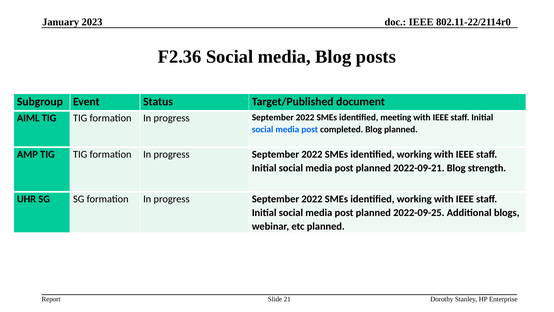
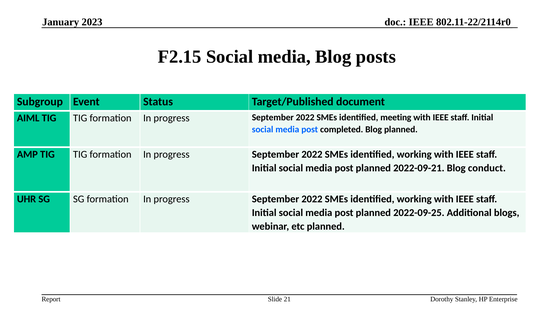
F2.36: F2.36 -> F2.15 (180, 57)
strength: strength -> conduct (487, 168)
